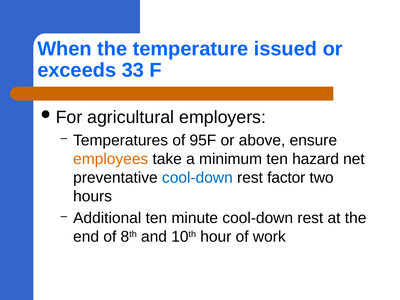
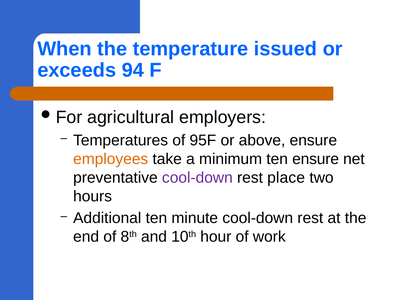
33: 33 -> 94 (133, 70)
ten hazard: hazard -> ensure (316, 159)
cool-down colour: blue -> purple (197, 178)
factor: factor -> place (286, 178)
